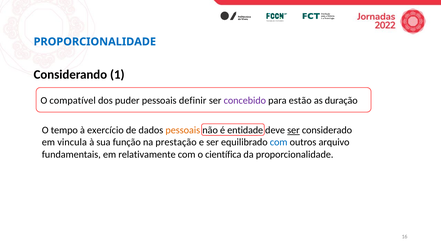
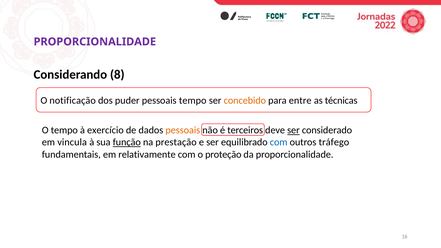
PROPORCIONALIDADE colour: blue -> purple (95, 42)
1: 1 -> 8 (117, 75)
compatível: compatível -> notificação (73, 101)
pessoais definir: definir -> tempo (193, 101)
concebido colour: purple -> orange (245, 101)
estão: estão -> entre (300, 101)
duração: duração -> técnicas (341, 101)
entidade: entidade -> terceiros (245, 130)
função underline: none -> present (127, 142)
arquivo: arquivo -> tráfego (334, 142)
científica: científica -> proteção (223, 154)
